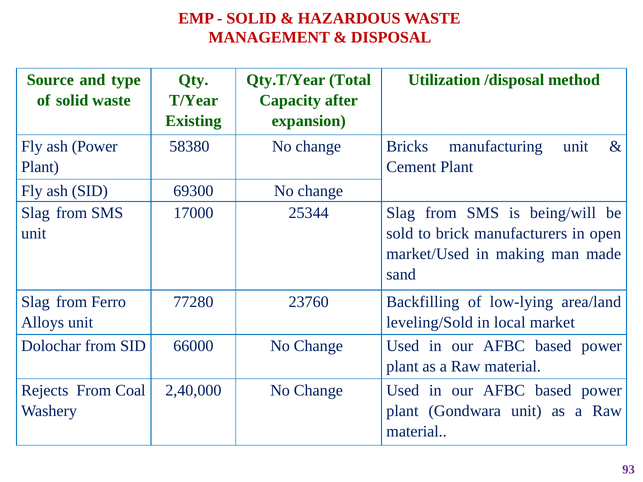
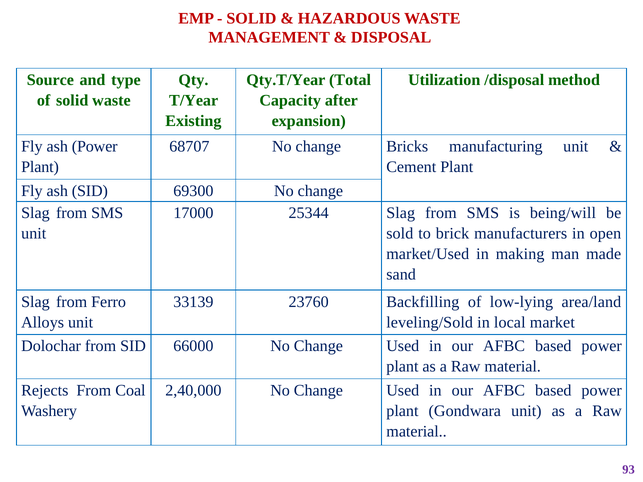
58380: 58380 -> 68707 (189, 147)
77280: 77280 -> 33139 (193, 302)
